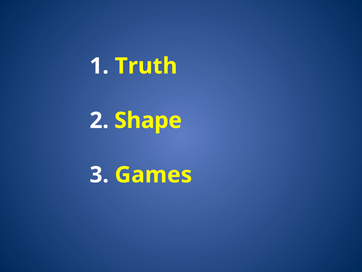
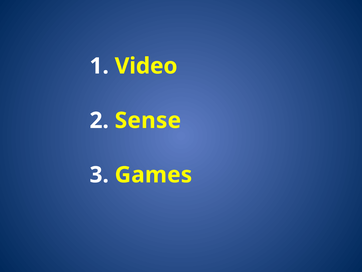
Truth: Truth -> Video (146, 66)
Shape: Shape -> Sense (148, 120)
